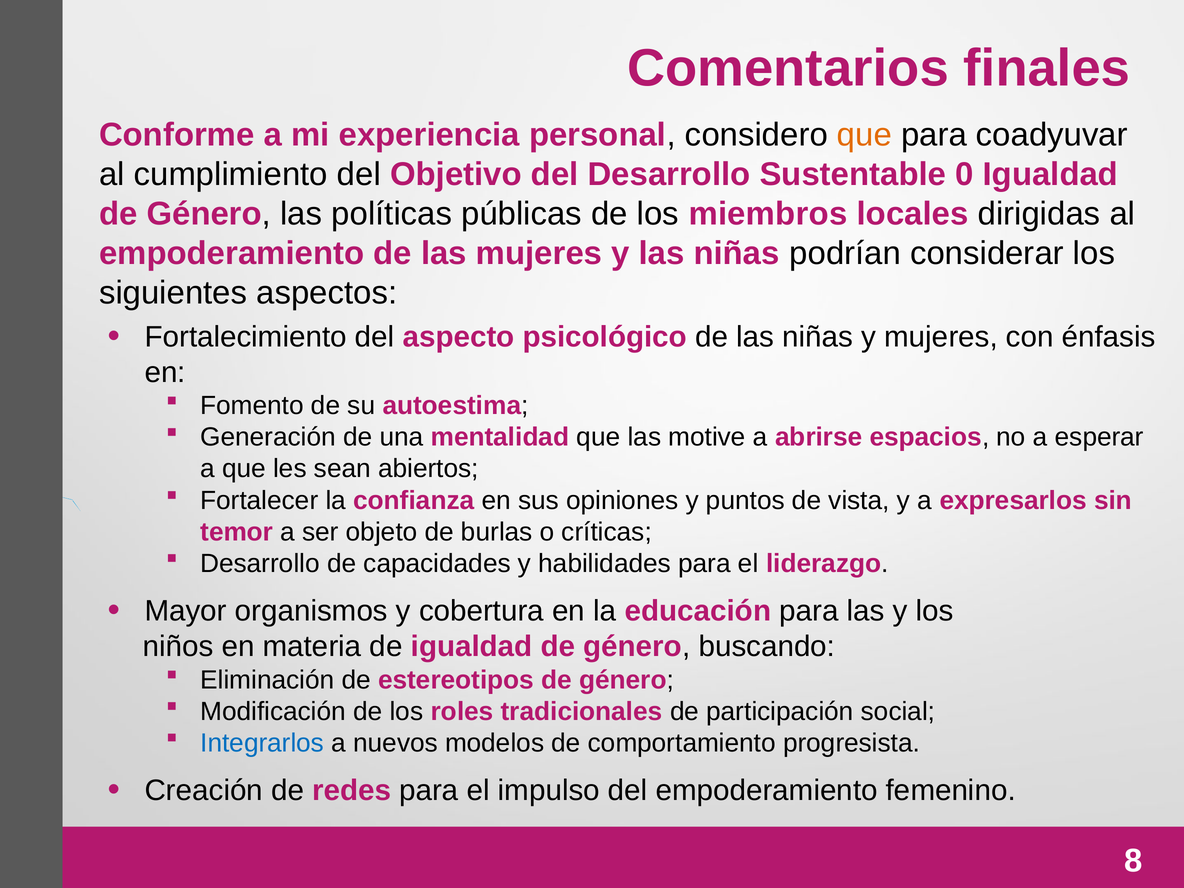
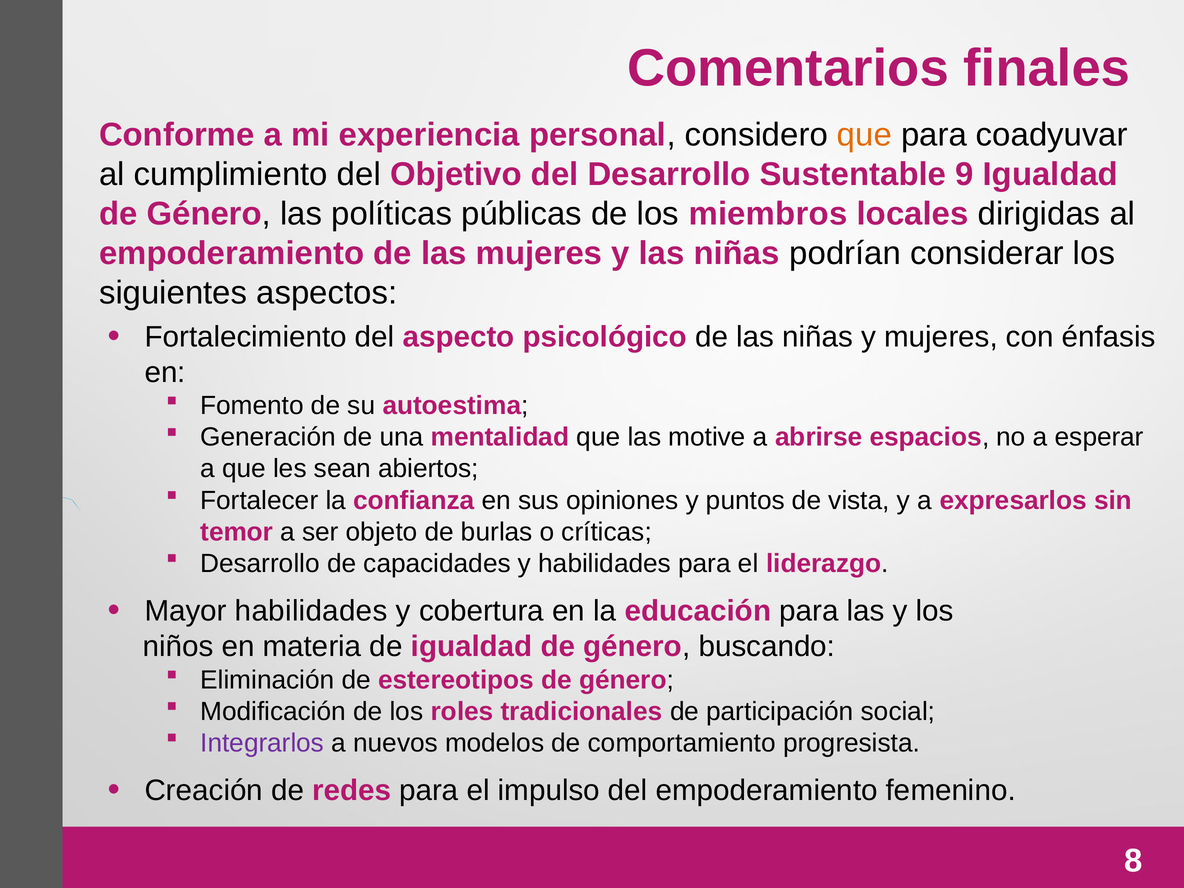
0: 0 -> 9 (964, 175)
Mayor organismos: organismos -> habilidades (311, 611)
Integrarlos colour: blue -> purple (262, 743)
